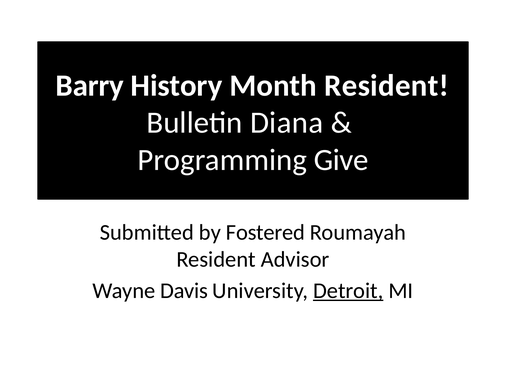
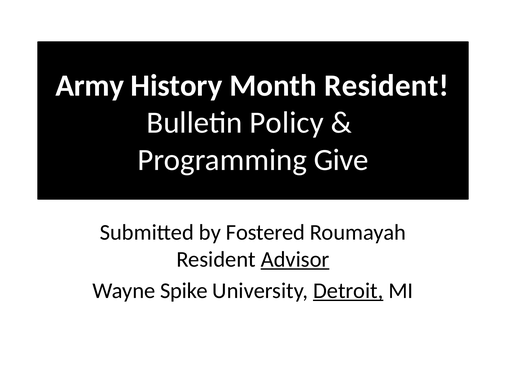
Barry: Barry -> Army (90, 86)
Diana: Diana -> Policy (287, 123)
Advisor underline: none -> present (295, 260)
Davis: Davis -> Spike (184, 291)
